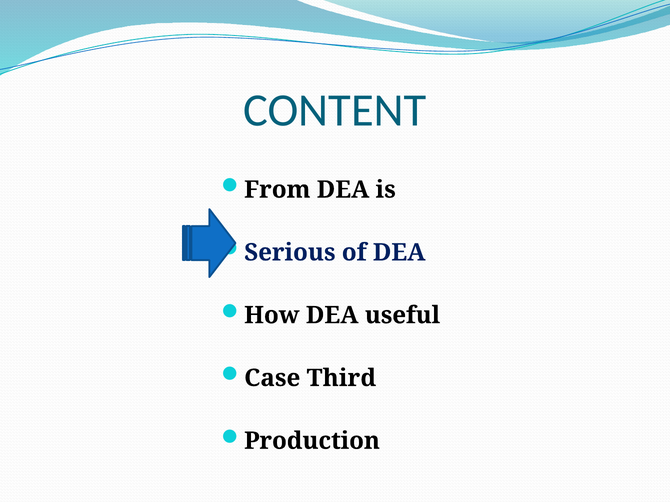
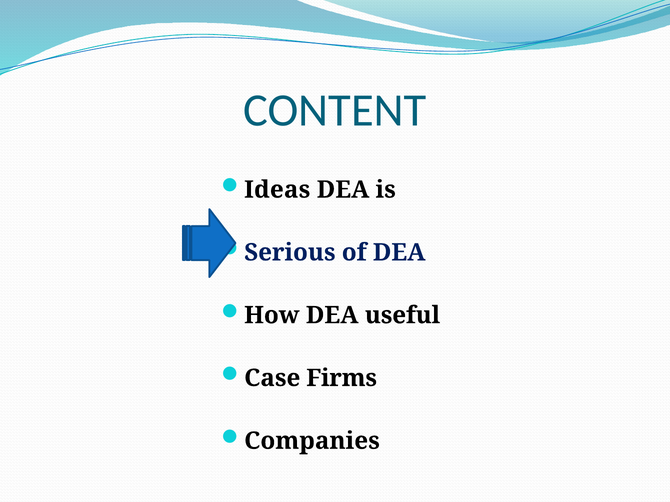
From: From -> Ideas (277, 190)
Third: Third -> Firms (342, 378)
Production: Production -> Companies (312, 441)
